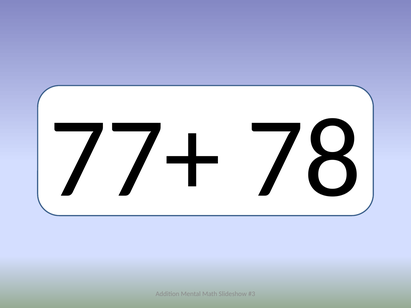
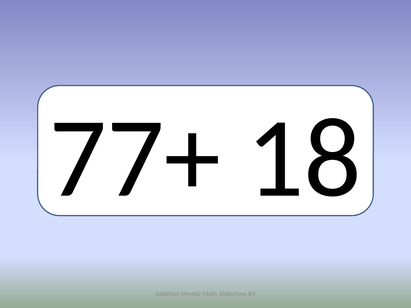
78: 78 -> 18 (304, 159)
